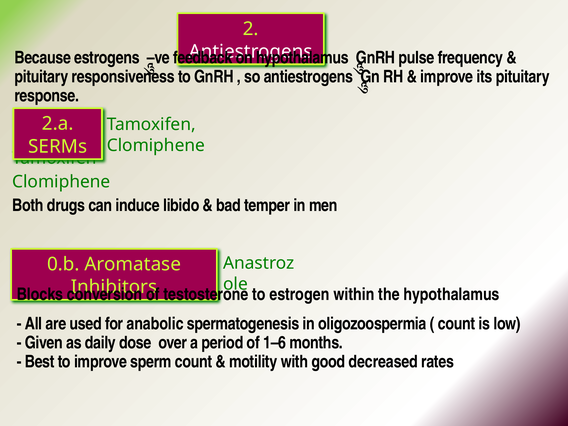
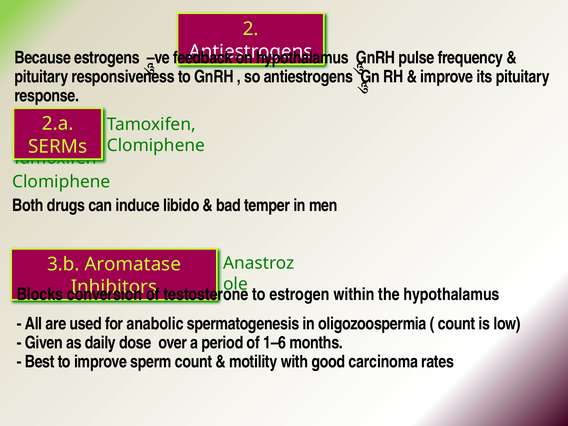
0.b: 0.b -> 3.b (63, 264)
decreased: decreased -> carcinoma (383, 362)
